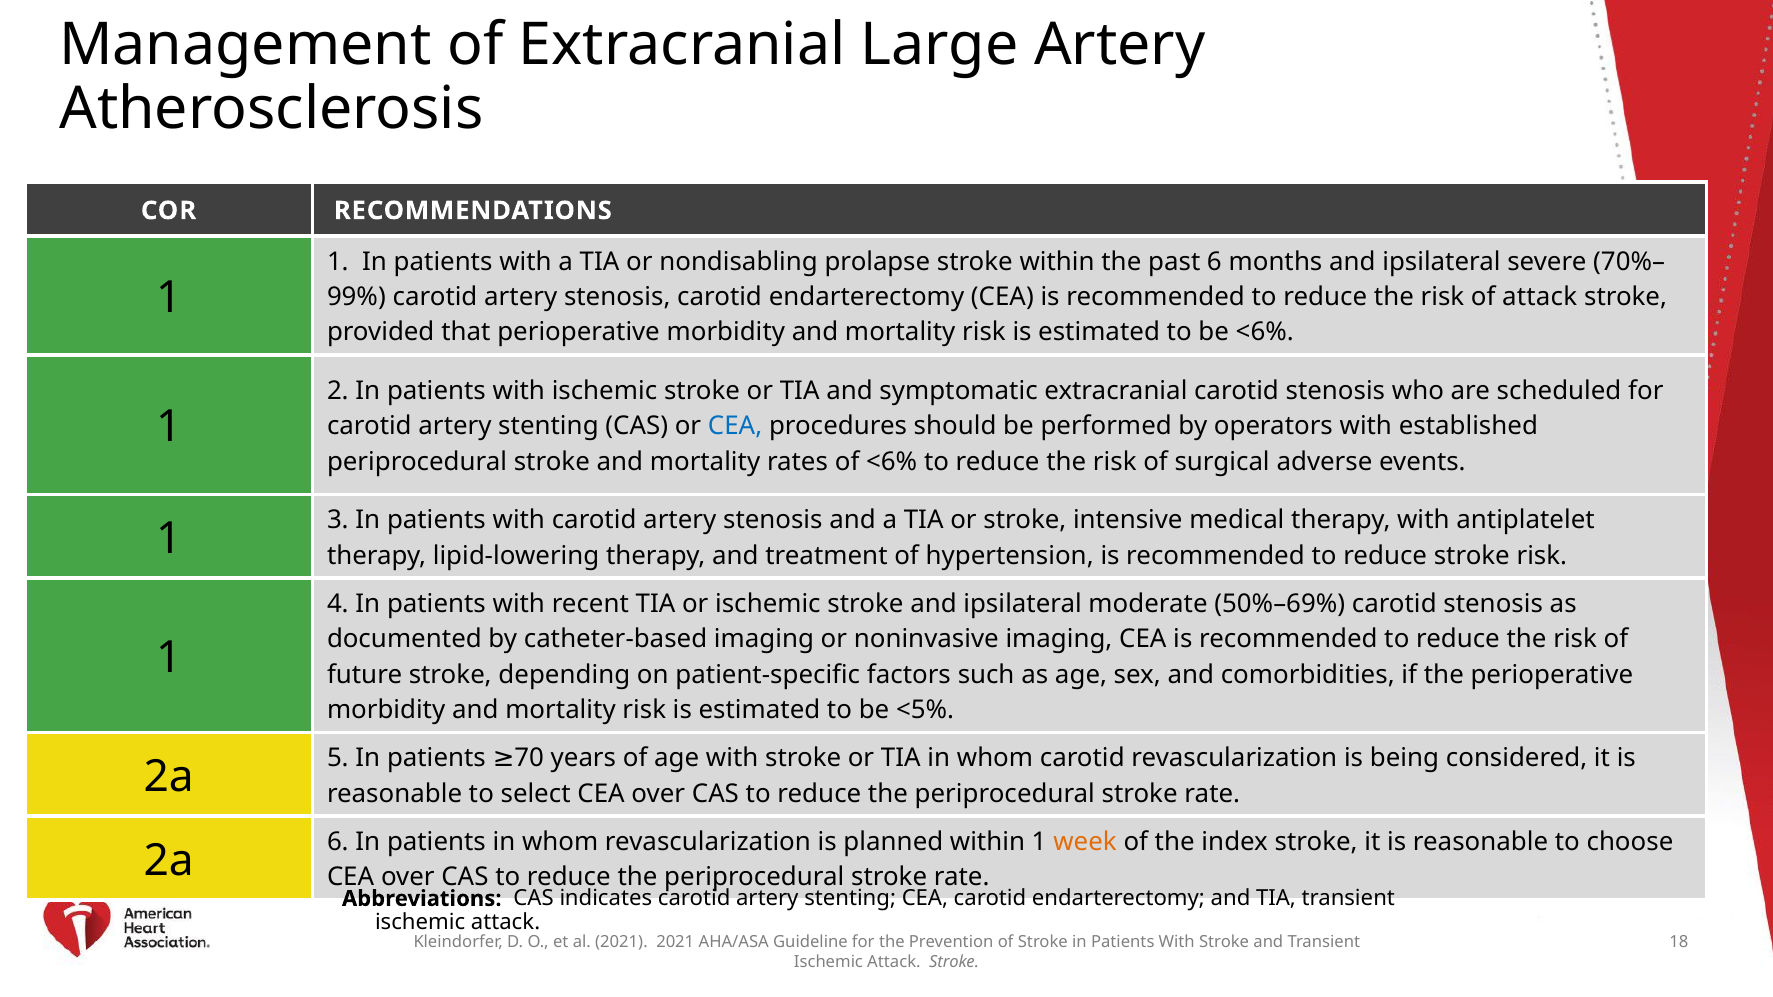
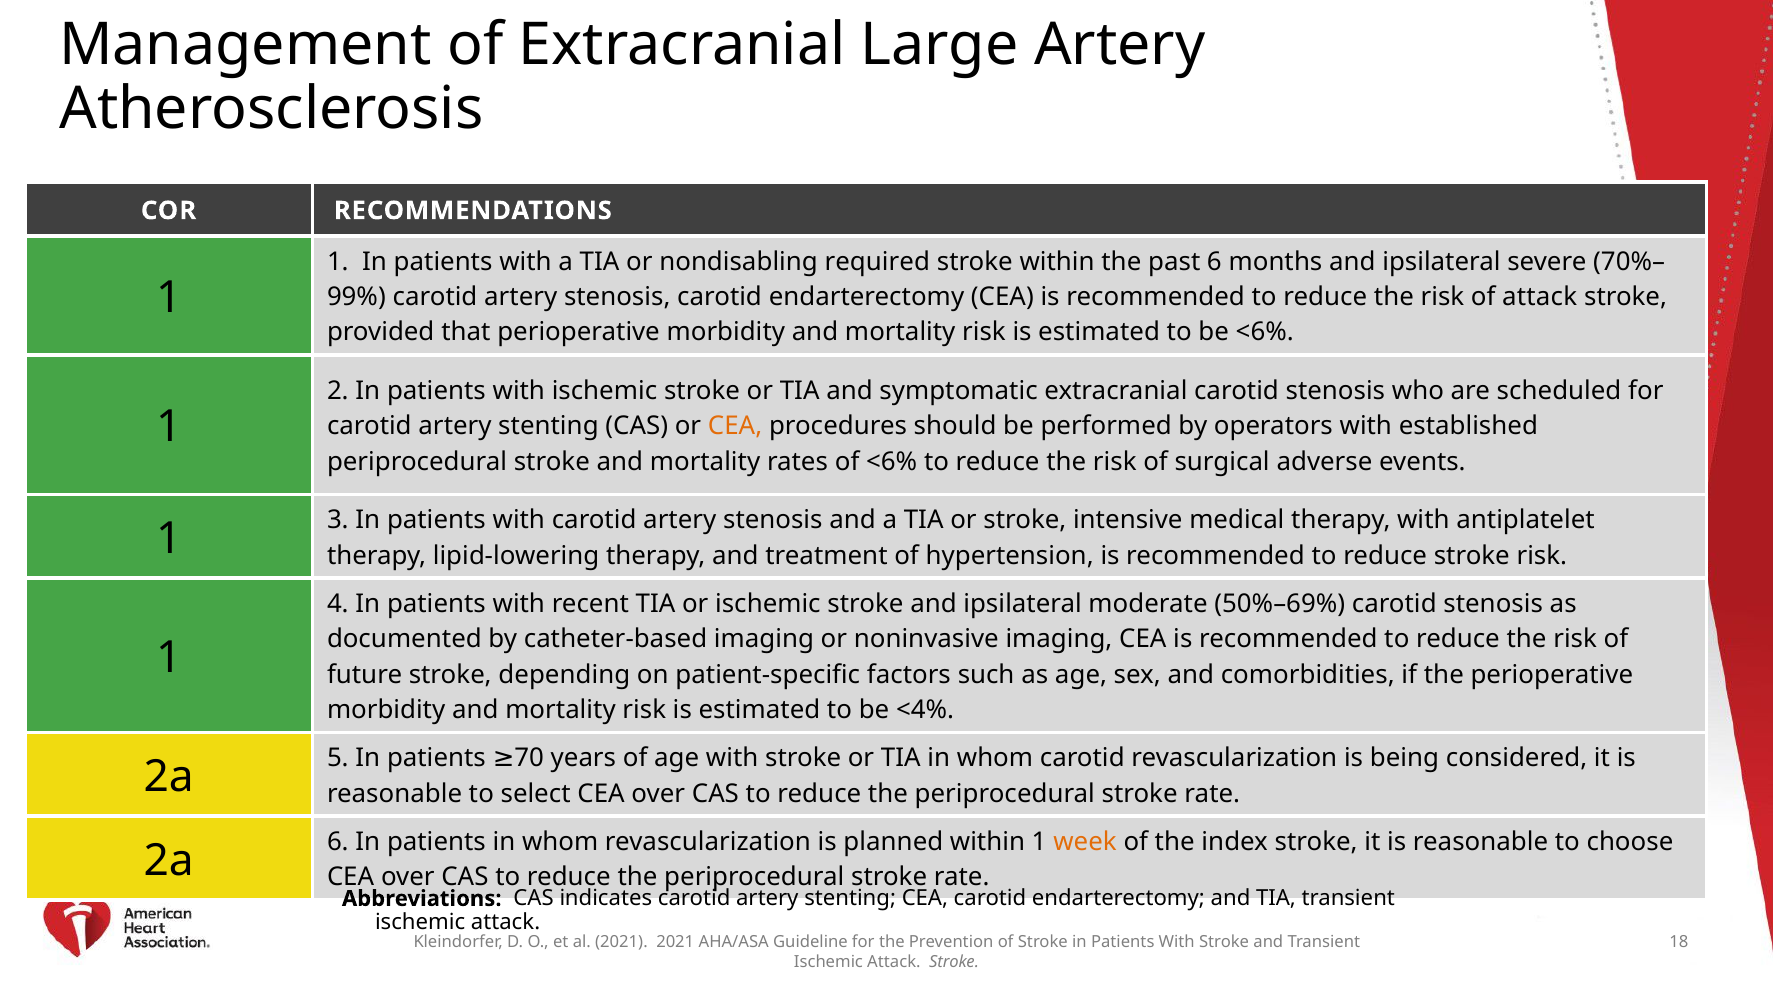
prolapse: prolapse -> required (877, 262)
CEA colour: blue -> orange (735, 426)
<5%: <5% -> <4% (925, 710)
